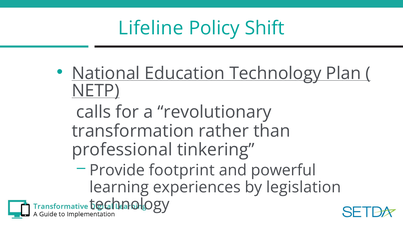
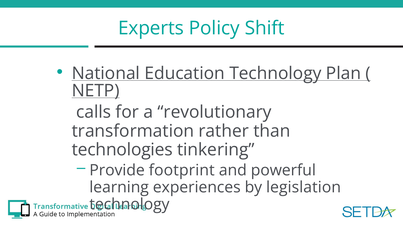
Lifeline: Lifeline -> Experts (151, 28)
professional: professional -> technologies (122, 150)
